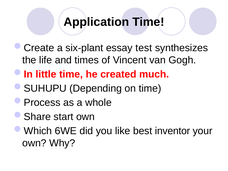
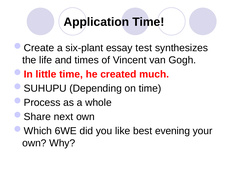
start: start -> next (63, 117)
inventor: inventor -> evening (173, 131)
